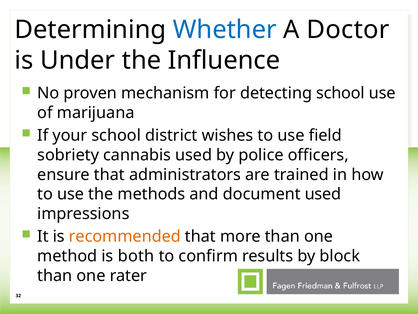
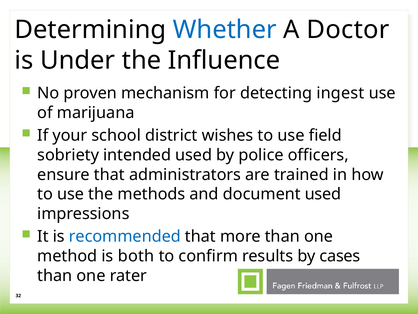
detecting school: school -> ingest (340, 93)
cannabis: cannabis -> intended (137, 155)
recommended colour: orange -> blue (125, 236)
block: block -> cases (340, 256)
